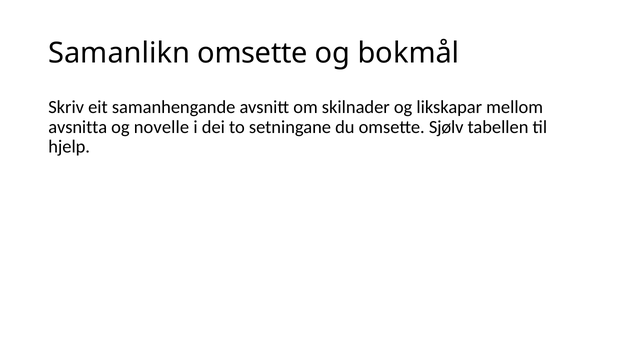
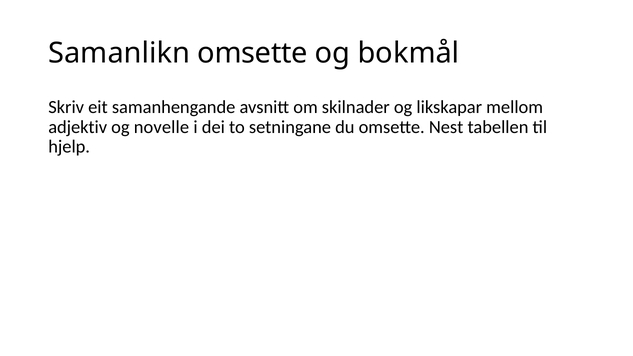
avsnitta: avsnitta -> adjektiv (78, 127)
Sjølv: Sjølv -> Nest (446, 127)
